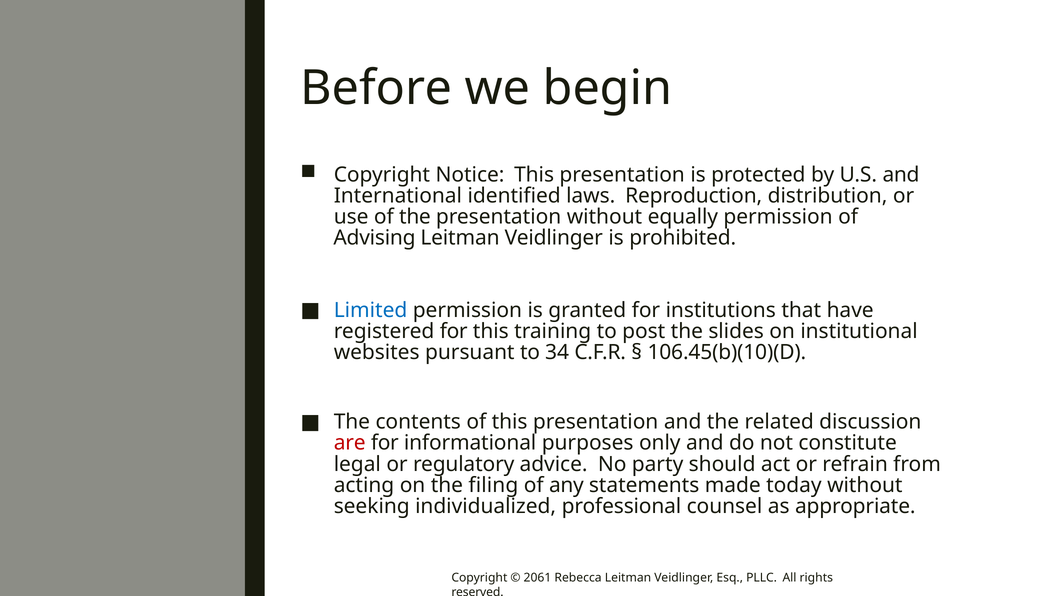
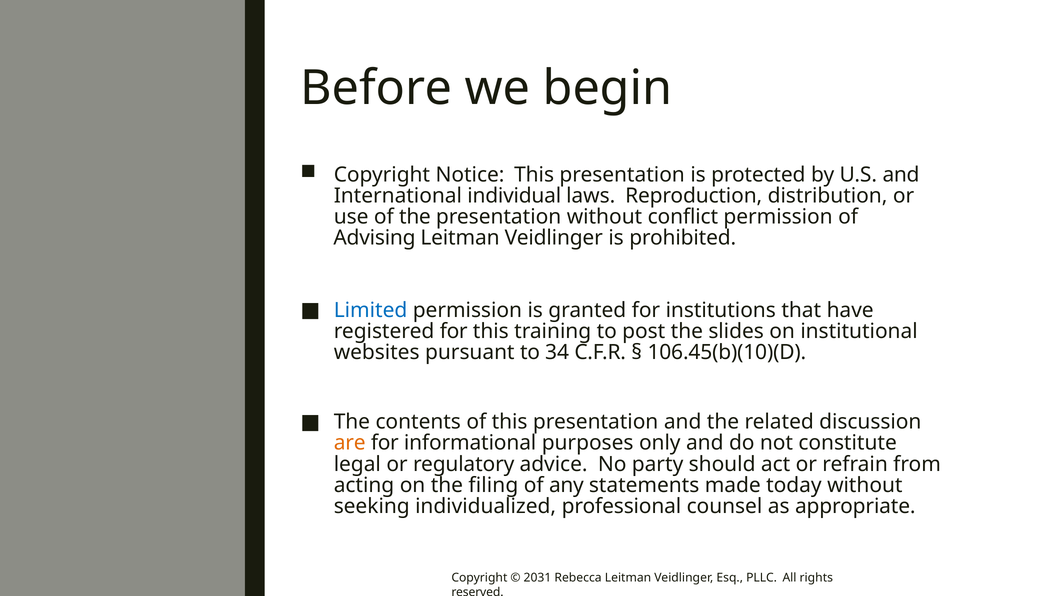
identified: identified -> individual (514, 196)
equally: equally -> conflict (683, 217)
are colour: red -> orange (350, 443)
2061: 2061 -> 2031 (537, 578)
